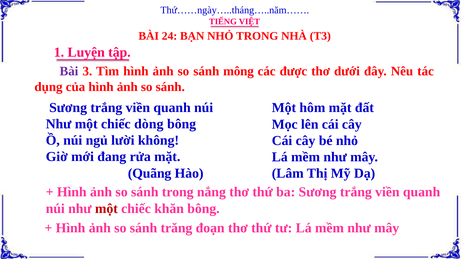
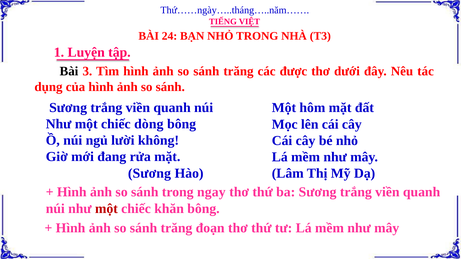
Bài colour: purple -> black (69, 71)
mông: mông -> trăng (238, 71)
Quãng: Quãng -> Sương (149, 173)
nắng: nắng -> ngay (211, 192)
